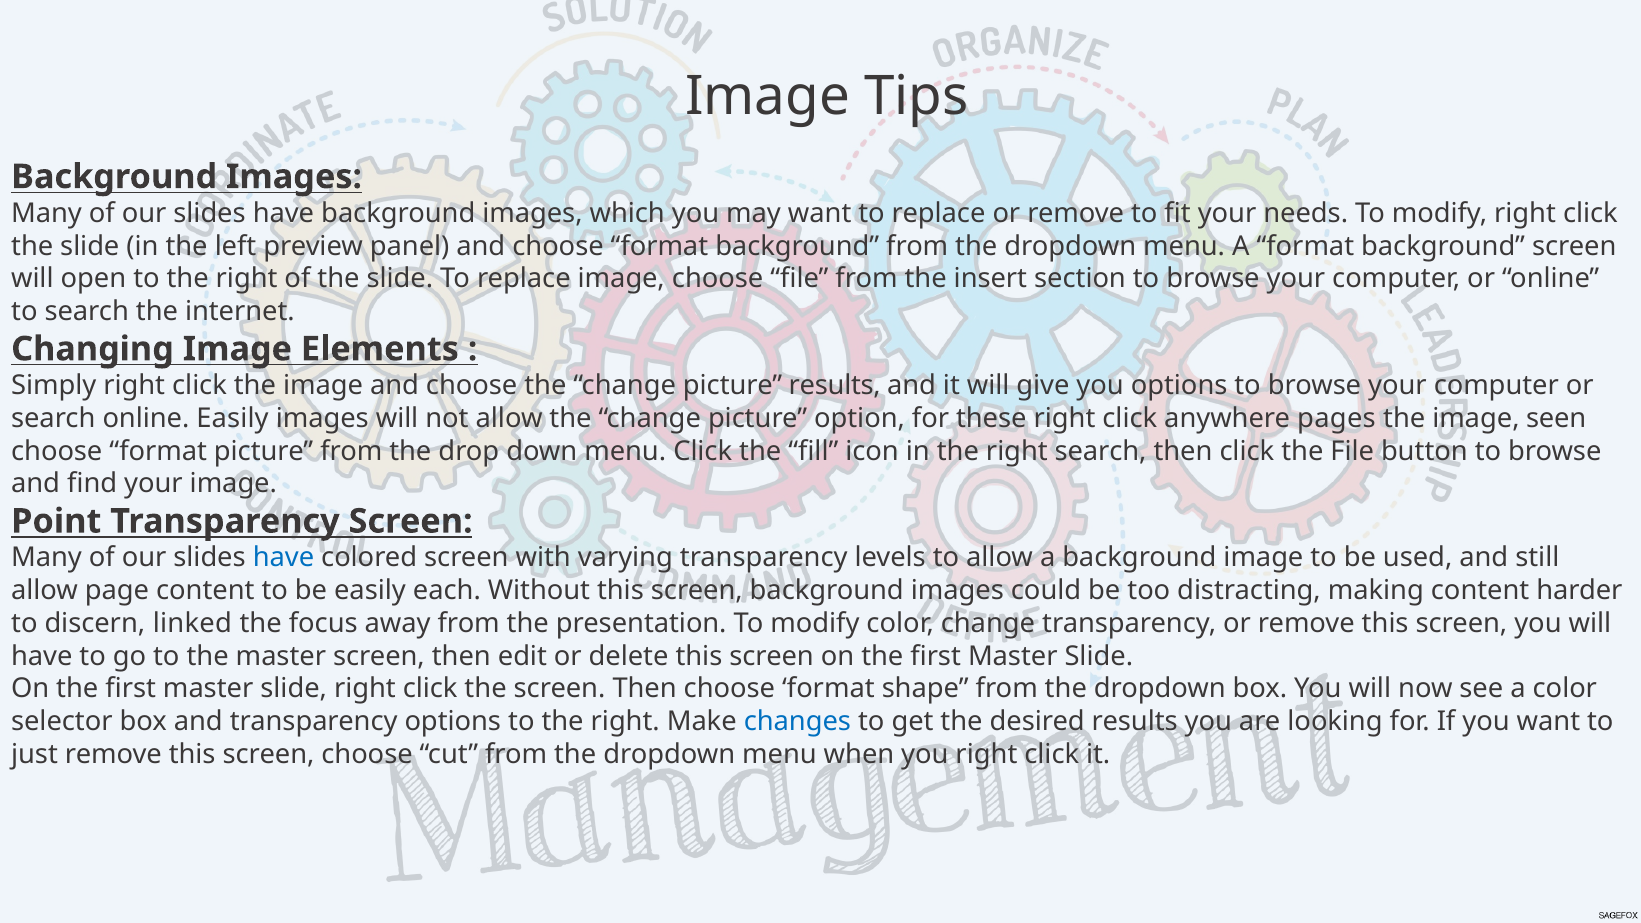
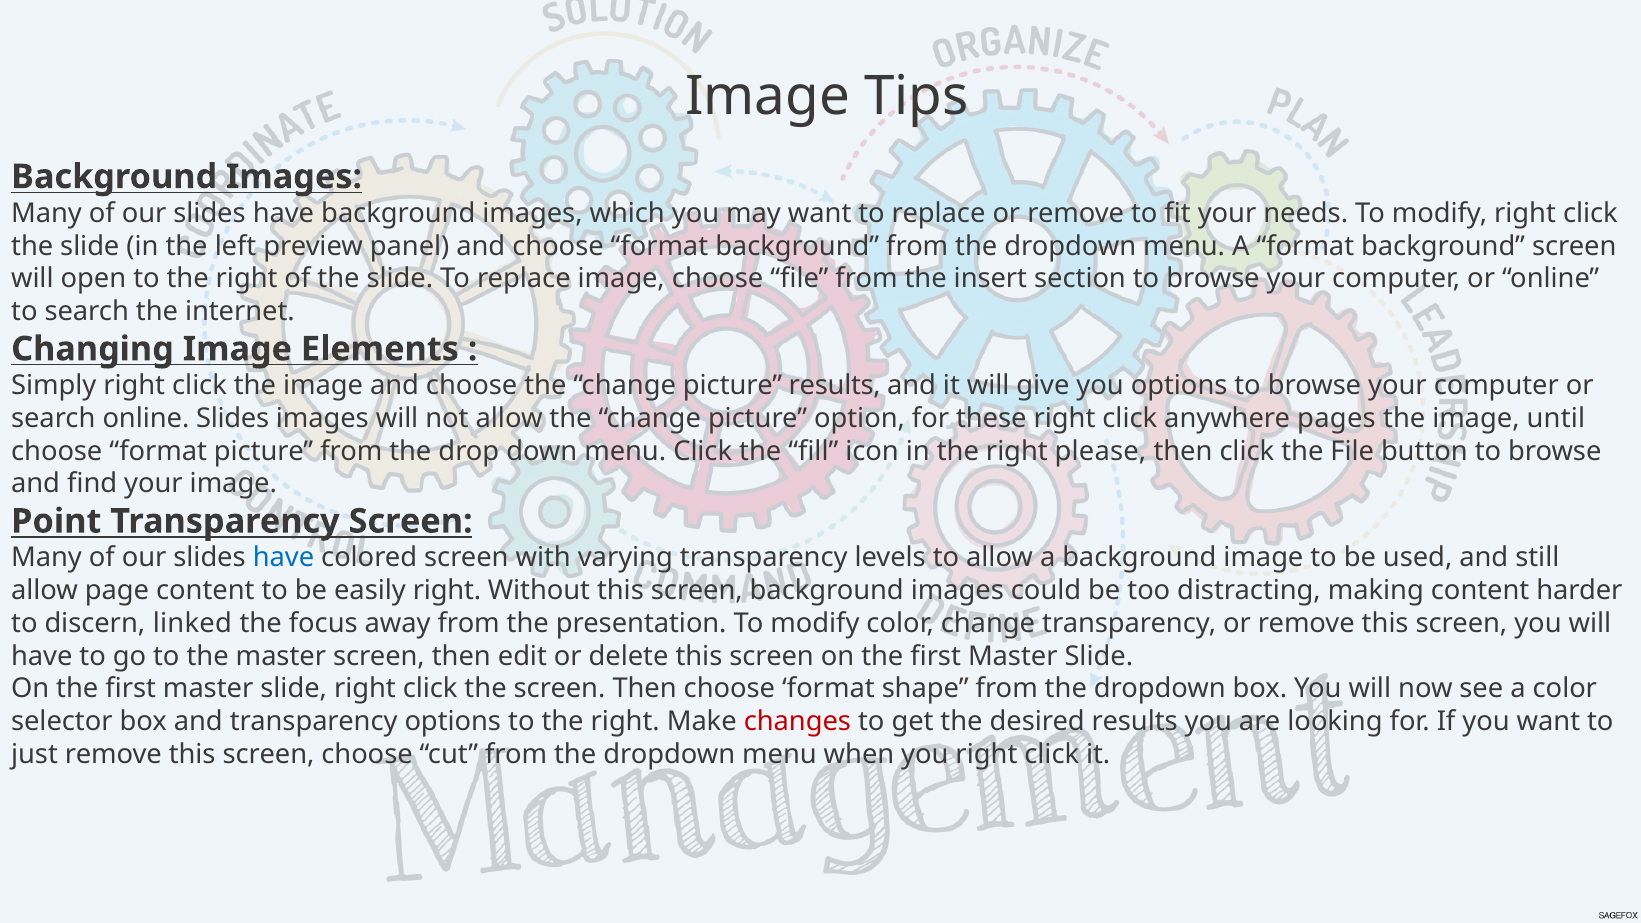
online Easily: Easily -> Slides (233, 418)
seen: seen -> until (1556, 418)
right search: search -> please (1100, 451)
easily each: each -> right (447, 591)
changes colour: blue -> red (797, 722)
